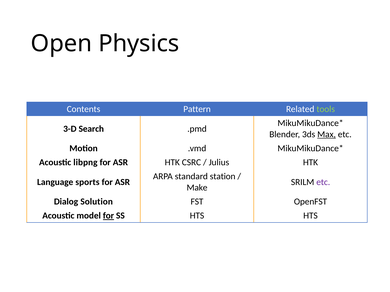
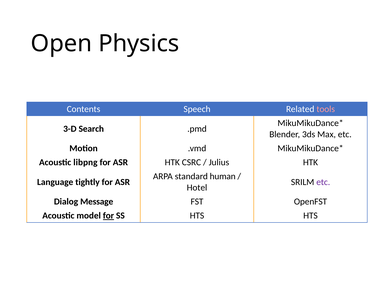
Pattern: Pattern -> Speech (197, 109)
tools colour: light green -> pink (326, 109)
Max underline: present -> none (327, 135)
station: station -> human (223, 177)
sports: sports -> tightly (88, 182)
Make: Make -> Hotel (197, 188)
Solution: Solution -> Message (97, 202)
